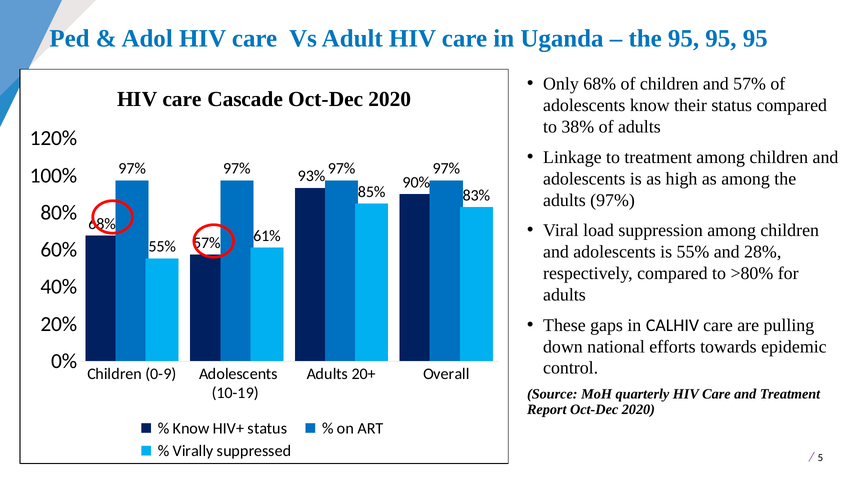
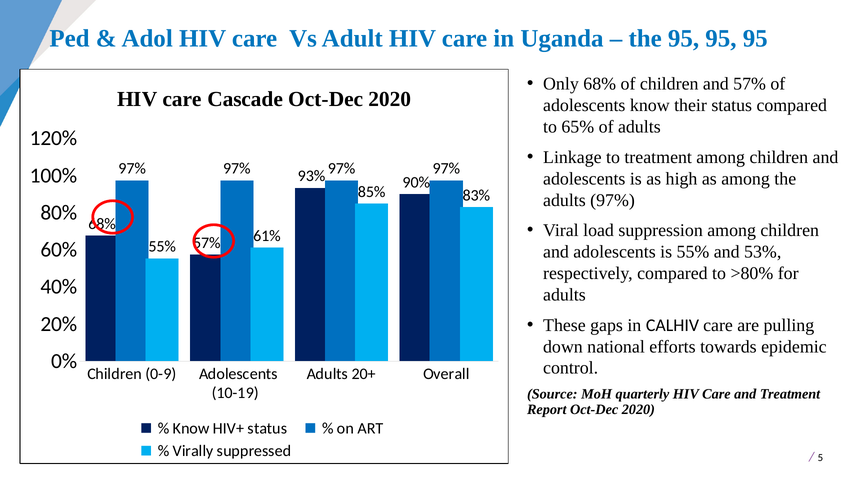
38%: 38% -> 65% (578, 127)
28%: 28% -> 53% (763, 252)
